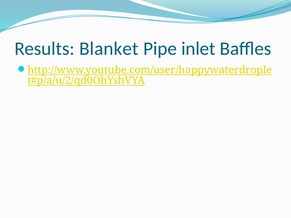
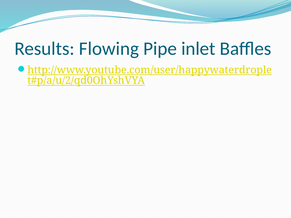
Blanket: Blanket -> Flowing (109, 49)
